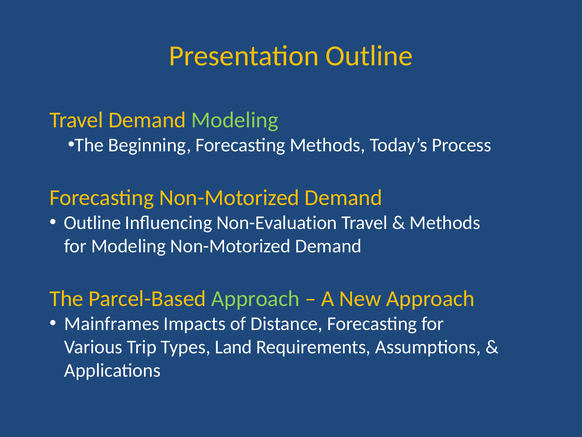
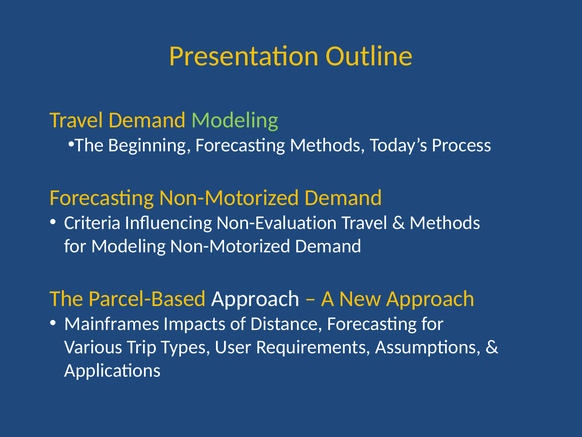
Outline: Outline -> Criteria (92, 223)
Approach colour: light green -> white (256, 298)
Land: Land -> User (233, 347)
